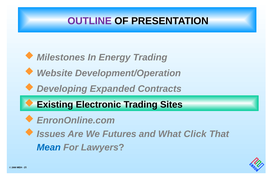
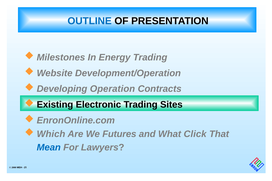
OUTLINE colour: purple -> blue (90, 21)
Expanded: Expanded -> Operation (112, 89)
Issues: Issues -> Which (51, 134)
